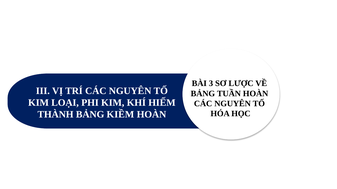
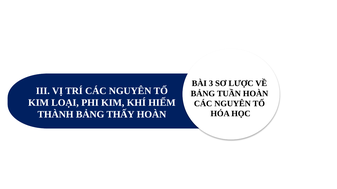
KIỀM: KIỀM -> THẤY (120, 115)
